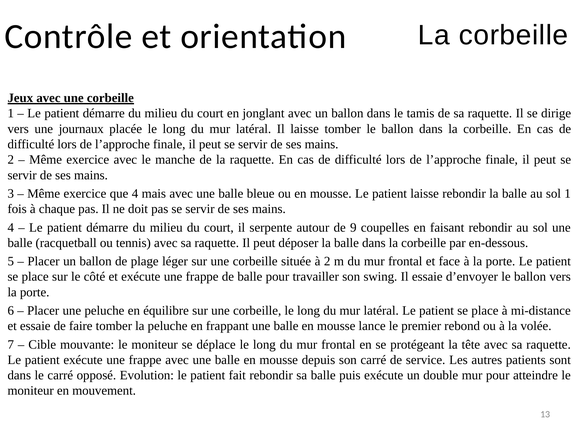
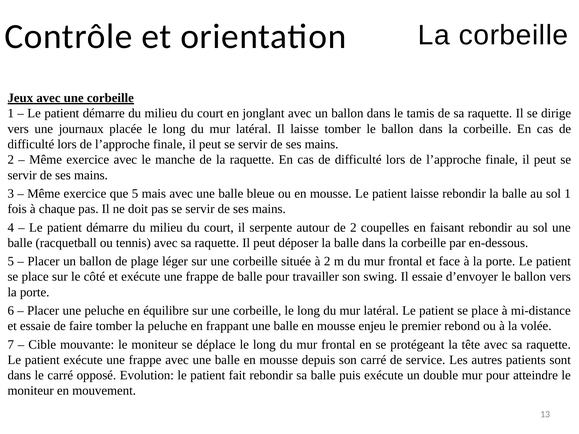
que 4: 4 -> 5 (135, 194)
de 9: 9 -> 2 (353, 228)
lance: lance -> enjeu (372, 326)
